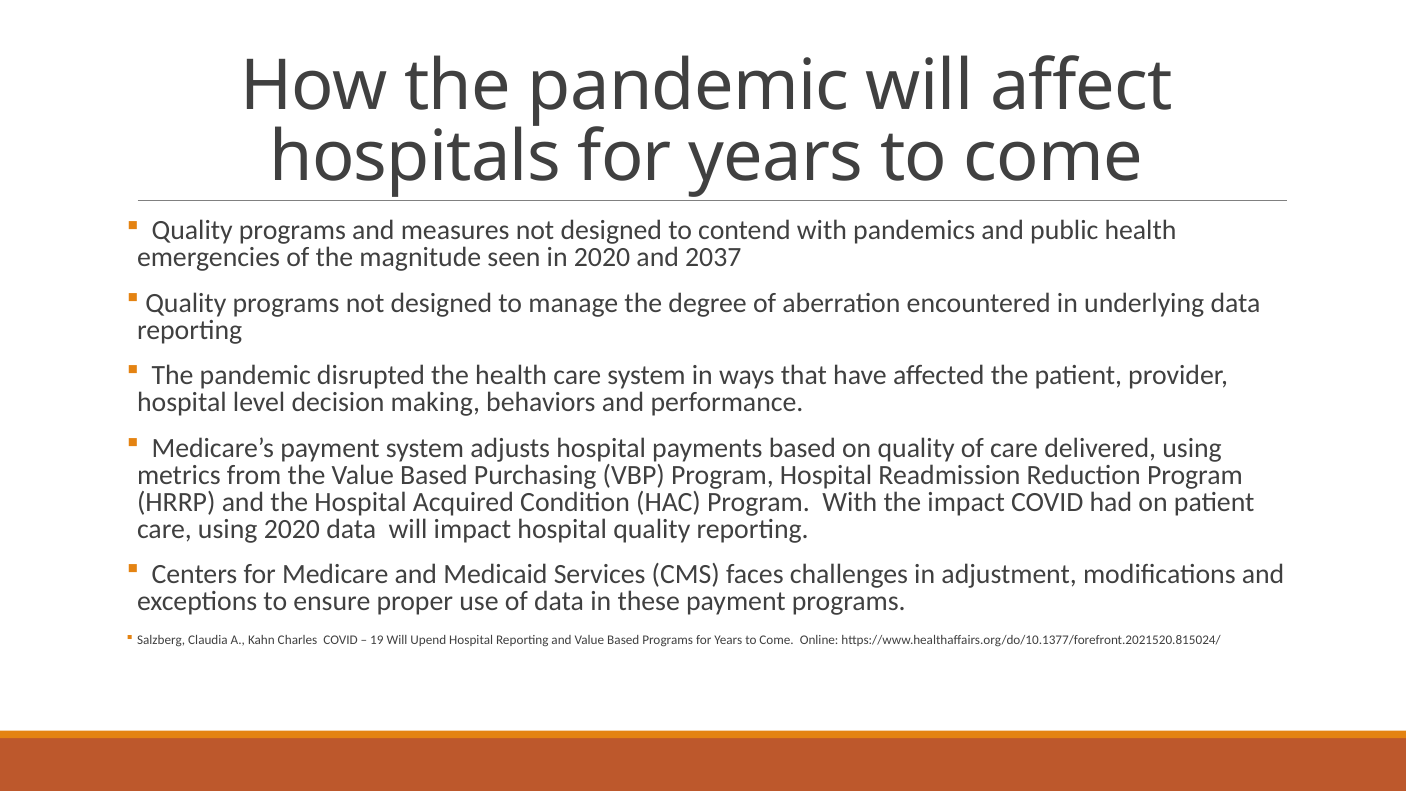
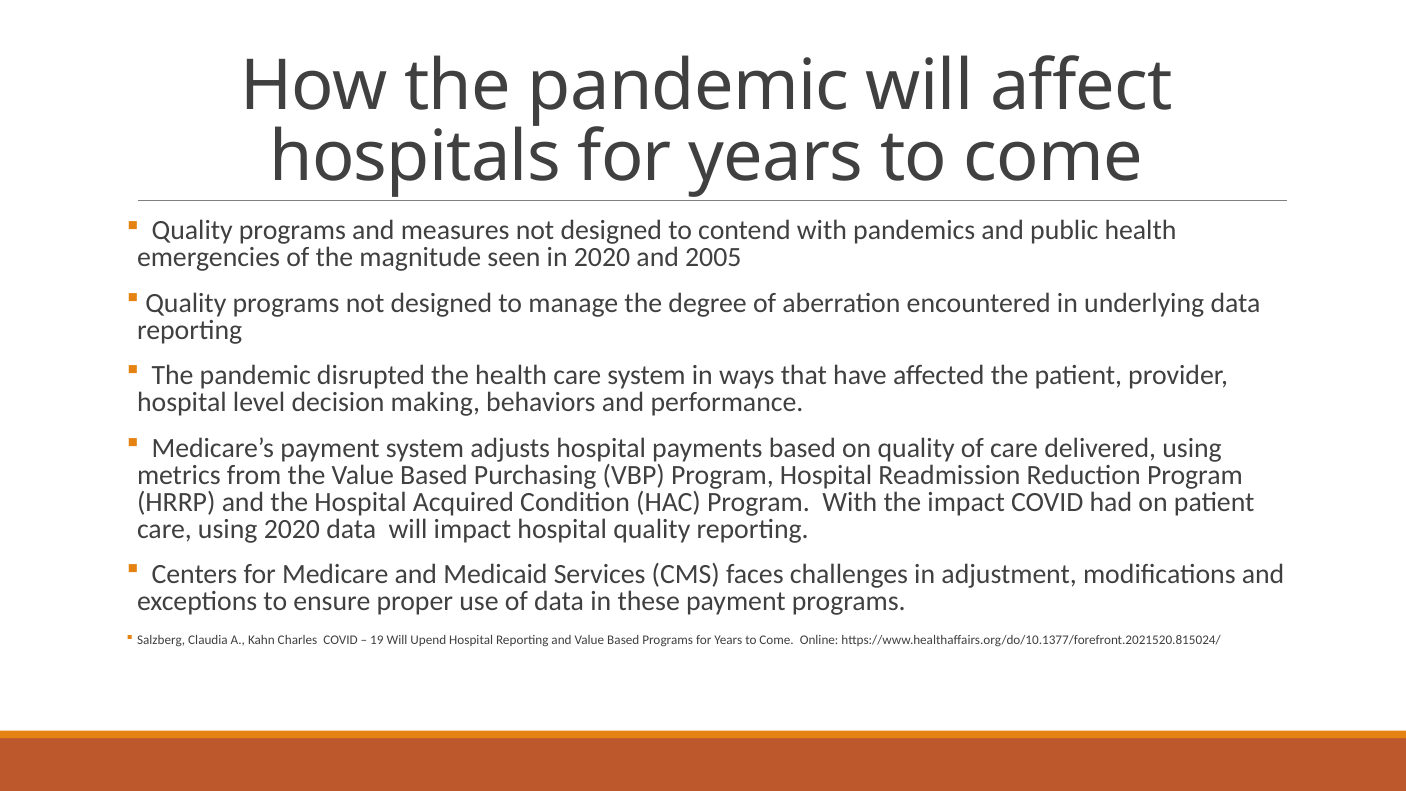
2037: 2037 -> 2005 (713, 258)
